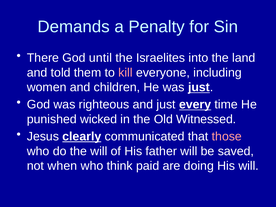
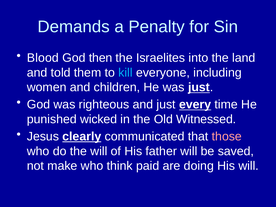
There: There -> Blood (43, 58)
until: until -> then (101, 58)
kill colour: pink -> light blue (125, 73)
when: when -> make (62, 166)
